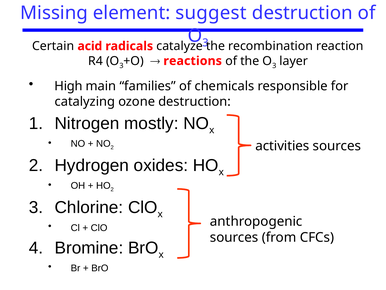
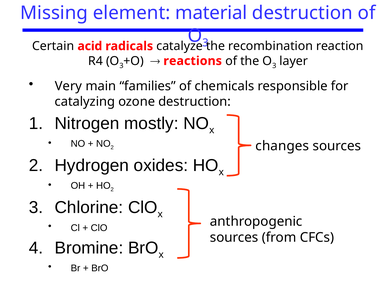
suggest: suggest -> material (211, 13)
High: High -> Very (68, 86)
activities: activities -> changes (282, 146)
